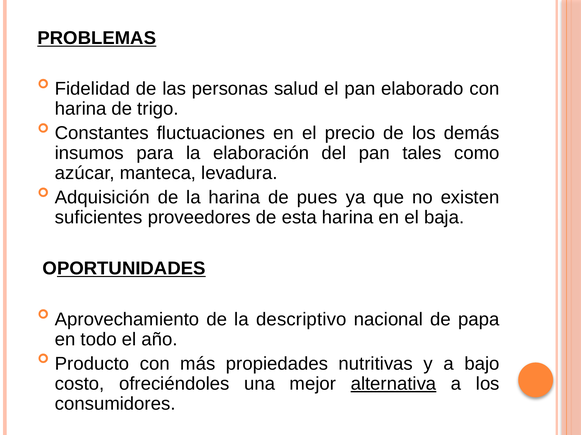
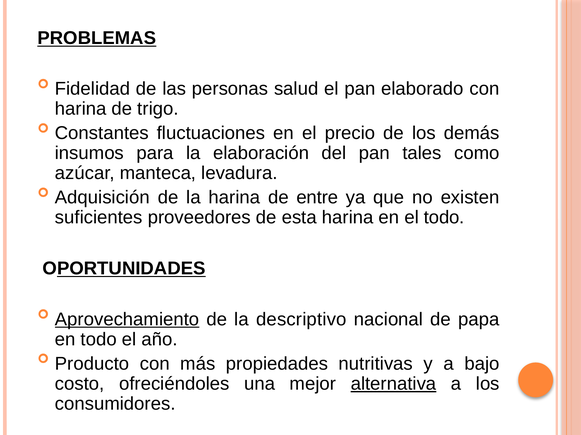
pues: pues -> entre (317, 198)
el baja: baja -> todo (444, 218)
Aprovechamiento underline: none -> present (127, 320)
